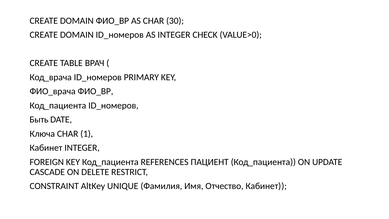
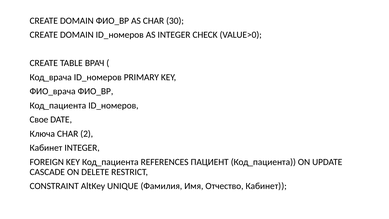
Быть: Быть -> Свое (39, 119)
1: 1 -> 2 (87, 134)
